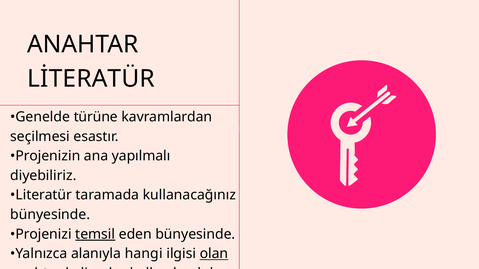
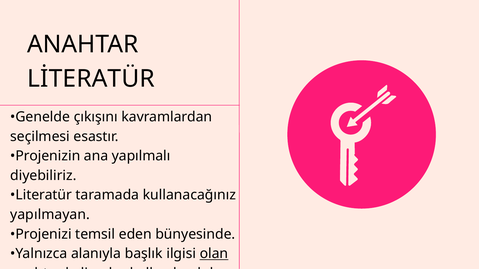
türüne: türüne -> çıkışını (96, 117)
bünyesinde: bünyesinde -> yapılmayan (50, 215)
temsil underline: present -> none (95, 234)
hangi: hangi -> başlık (144, 254)
